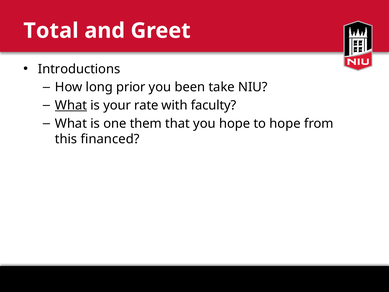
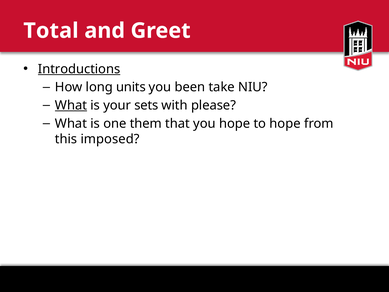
Introductions underline: none -> present (79, 69)
prior: prior -> units (131, 87)
rate: rate -> sets (146, 105)
faculty: faculty -> please (213, 105)
financed: financed -> imposed (110, 139)
